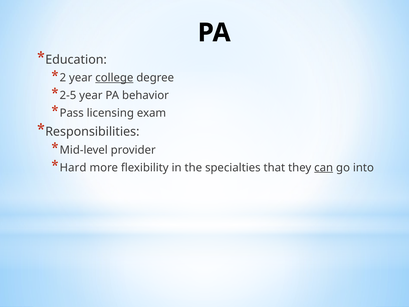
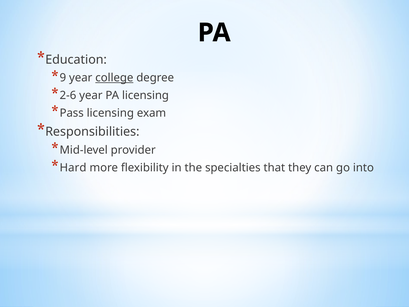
2: 2 -> 9 (63, 78)
2-5: 2-5 -> 2-6 (68, 95)
PA behavior: behavior -> licensing (145, 95)
can underline: present -> none (324, 167)
